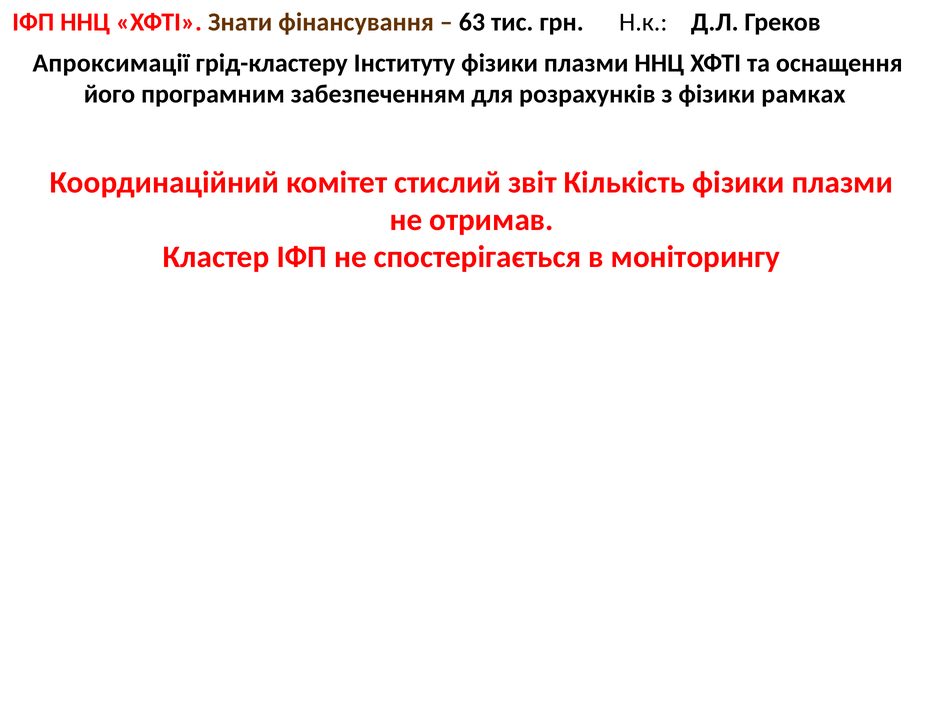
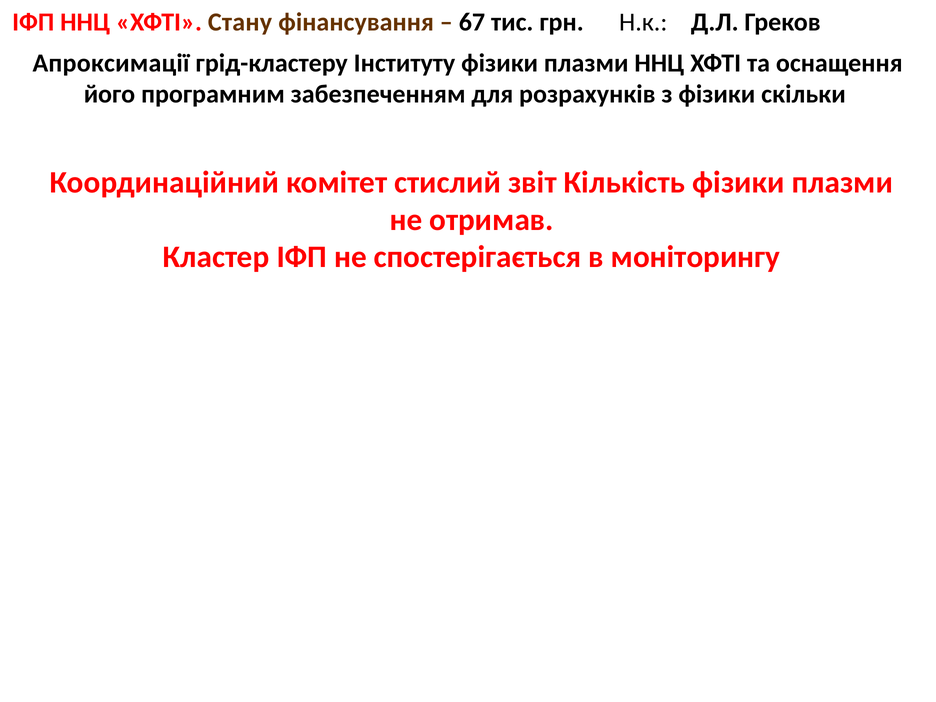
Знати: Знати -> Стану (240, 22)
63: 63 -> 67 (472, 22)
рамках: рамках -> скільки (804, 94)
